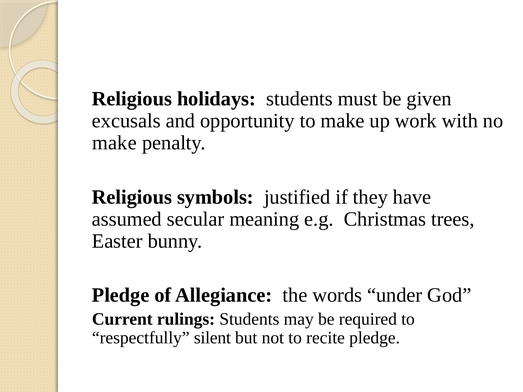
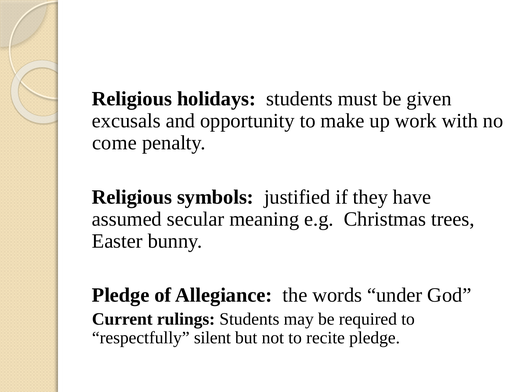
make: make -> come (114, 143)
